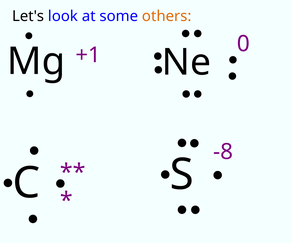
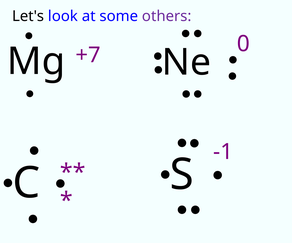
others colour: orange -> purple (167, 16)
+1: +1 -> +7 (88, 55)
-8: -8 -> -1 (223, 152)
